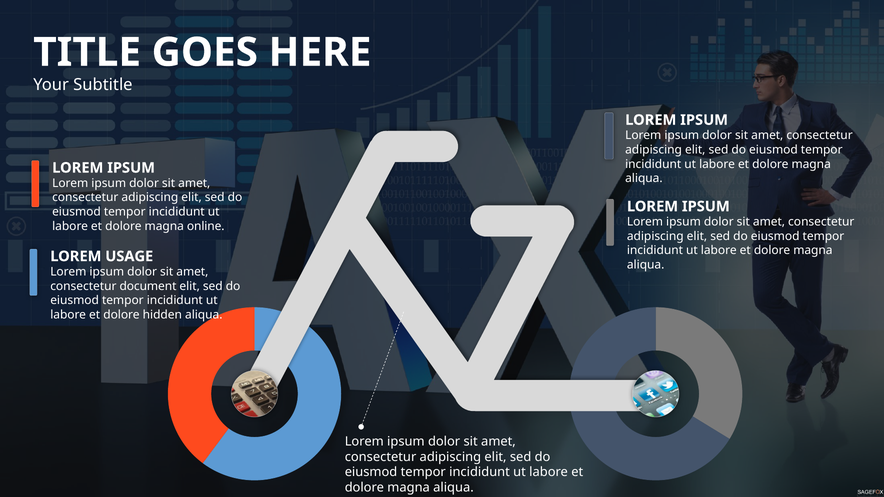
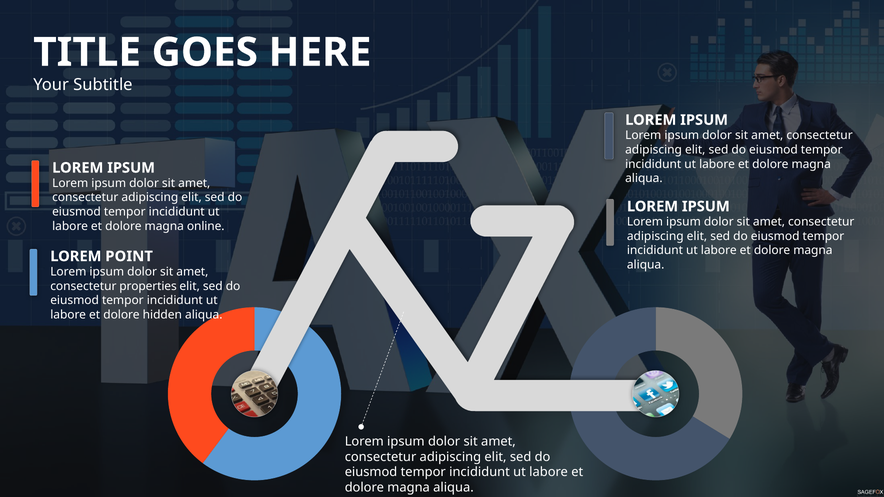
USAGE: USAGE -> POINT (129, 257)
document: document -> properties (148, 286)
